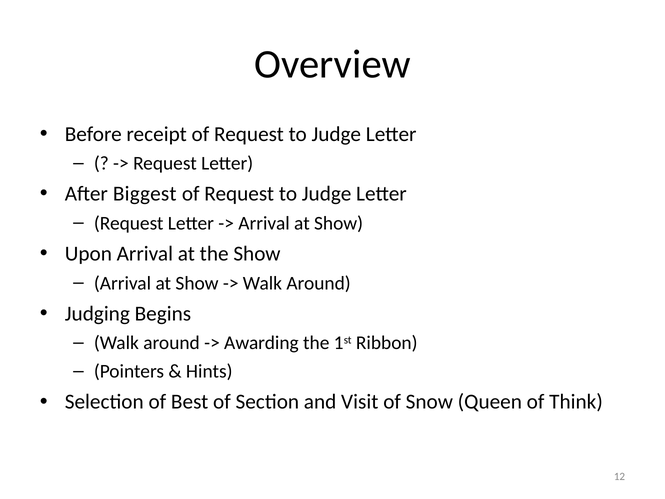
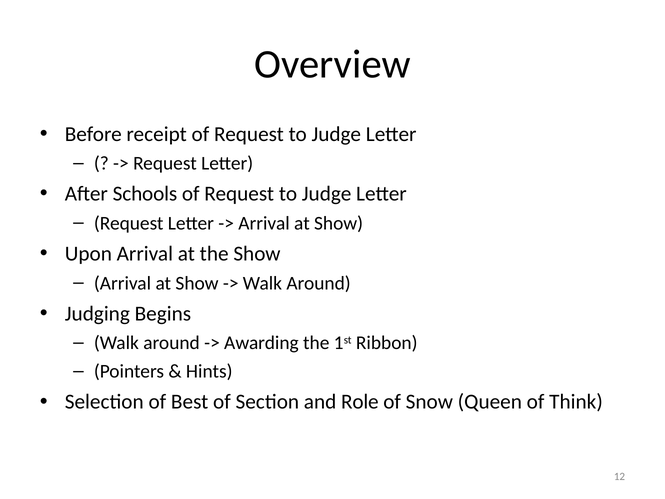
Biggest: Biggest -> Schools (145, 194)
Visit: Visit -> Role (360, 402)
